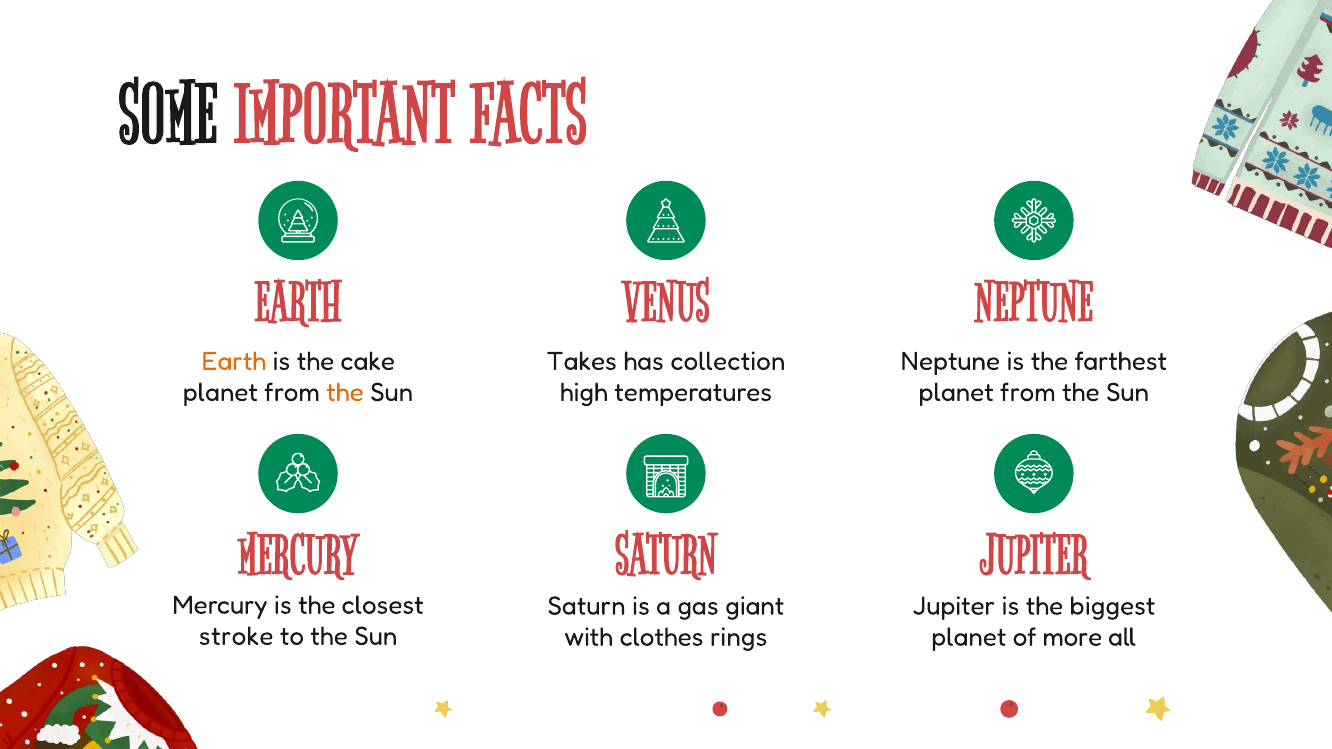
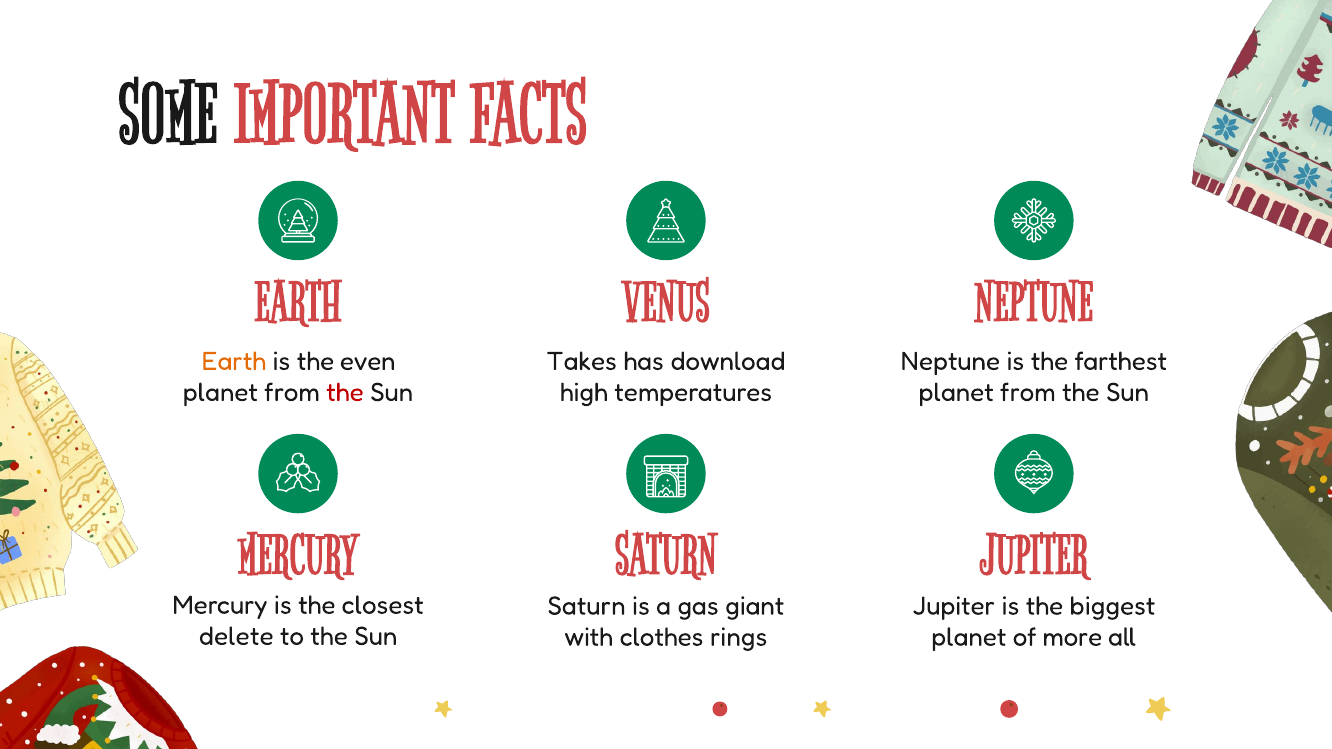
cake: cake -> even (368, 361)
collection: collection -> download (728, 361)
the colour: orange -> red (345, 392)
stroke: stroke -> delete (236, 636)
